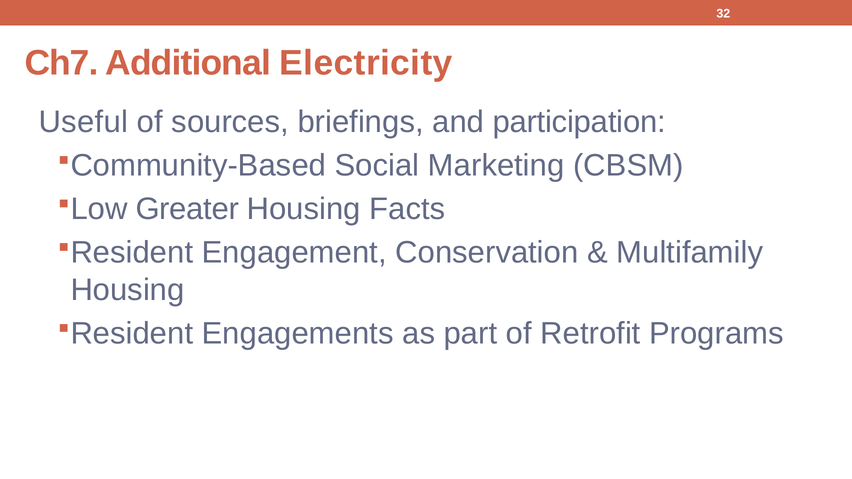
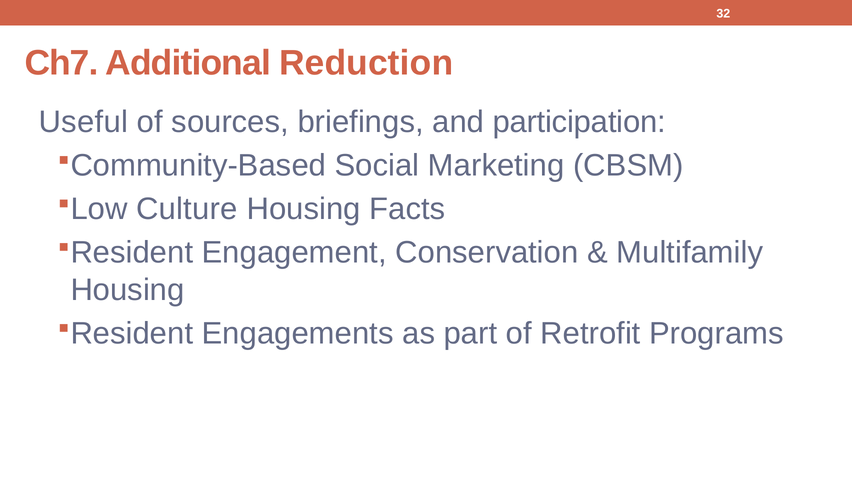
Electricity: Electricity -> Reduction (366, 63)
Greater: Greater -> Culture (187, 209)
